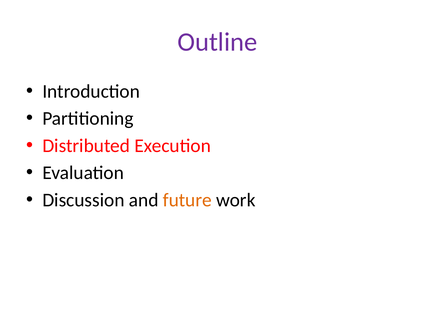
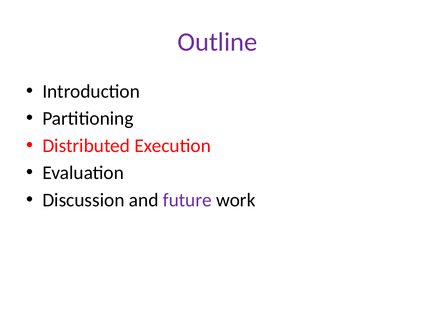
future colour: orange -> purple (187, 200)
